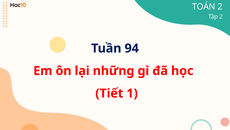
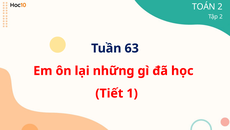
94: 94 -> 63 (132, 48)
